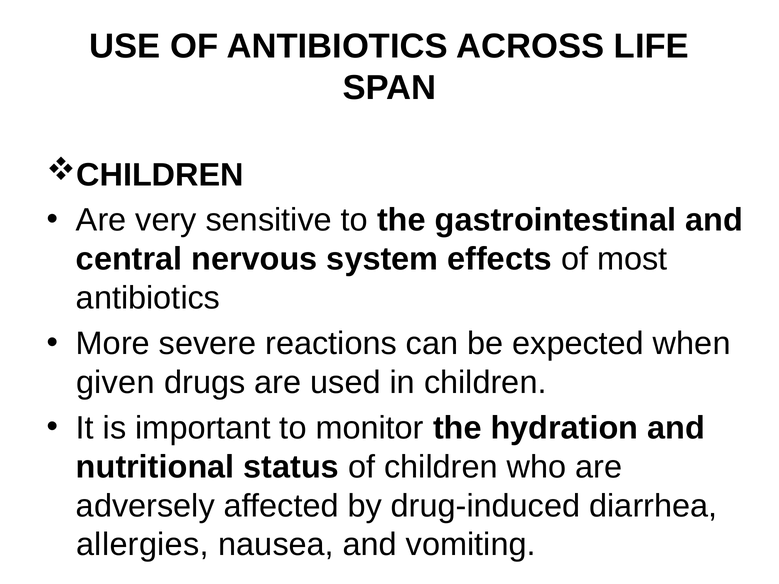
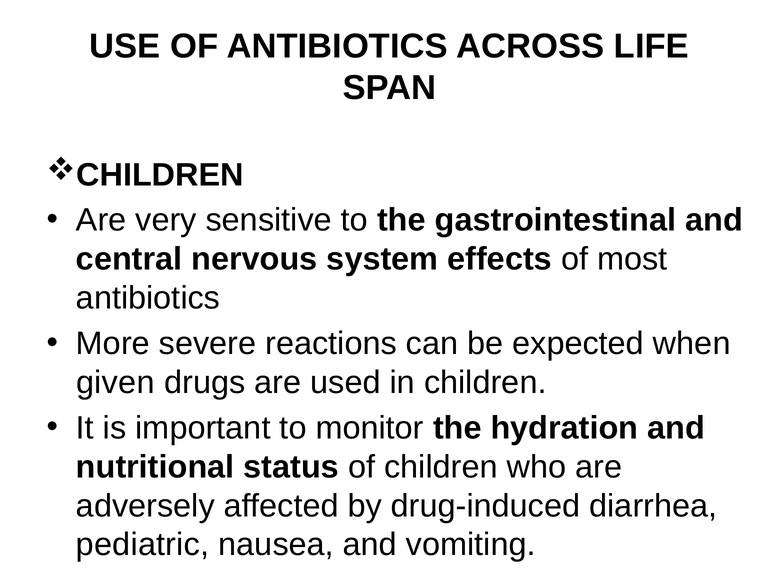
allergies: allergies -> pediatric (143, 545)
